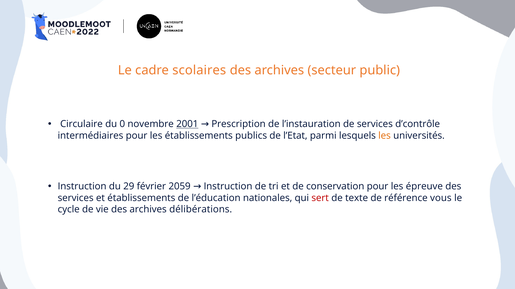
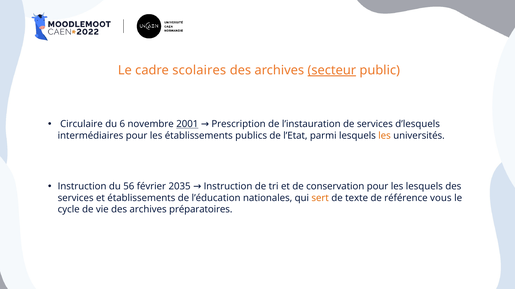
secteur underline: none -> present (332, 70)
0: 0 -> 6 (122, 124)
d’contrôle: d’contrôle -> d’lesquels (418, 124)
29: 29 -> 56 (129, 187)
2059: 2059 -> 2035 (180, 187)
les épreuve: épreuve -> lesquels (424, 187)
sert colour: red -> orange (320, 198)
délibérations: délibérations -> préparatoires (201, 210)
